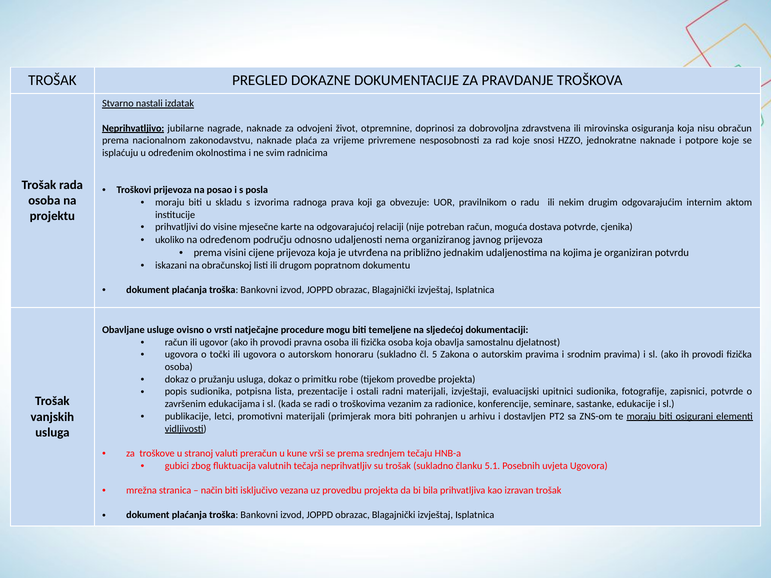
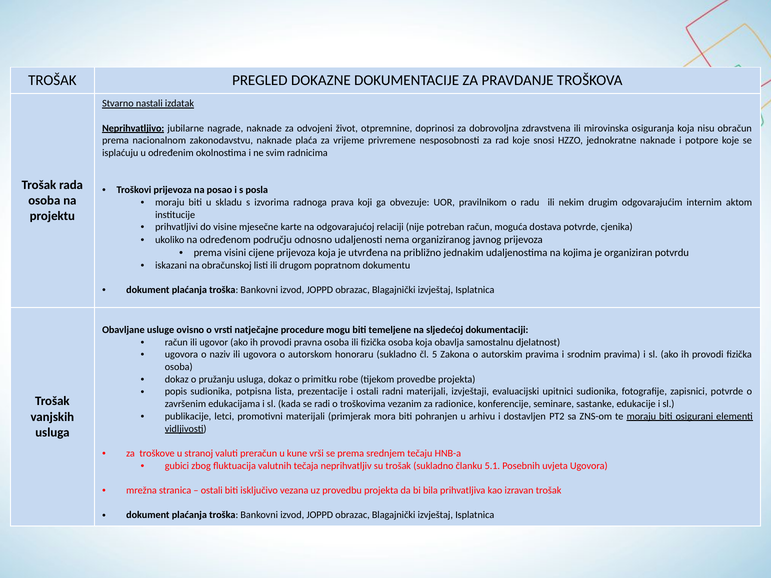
točki: točki -> naziv (220, 355)
način: način -> ostali (212, 491)
